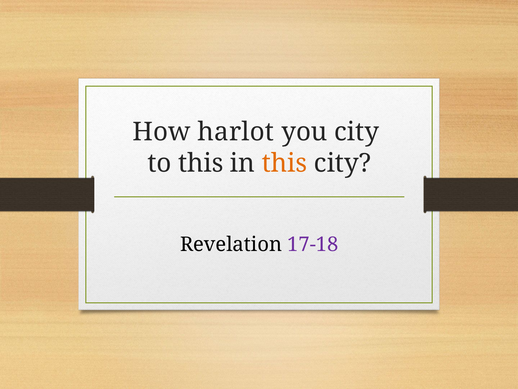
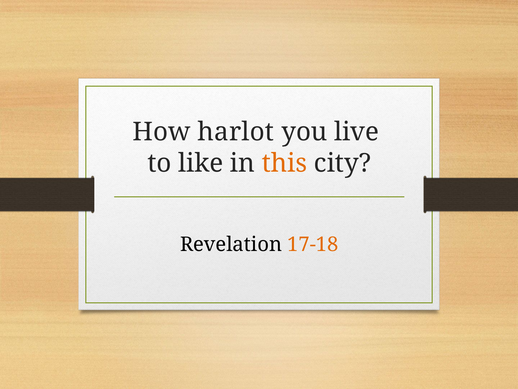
you city: city -> live (357, 132)
to this: this -> like (201, 163)
17-18 colour: purple -> orange (313, 244)
